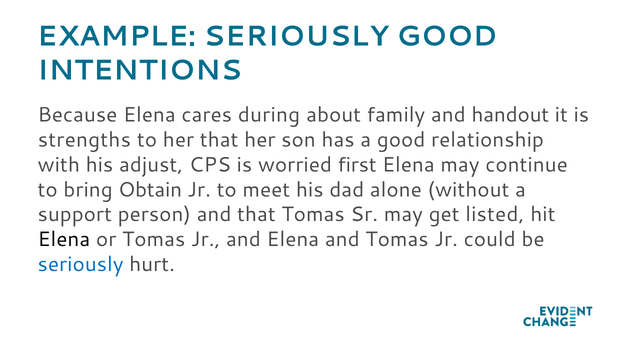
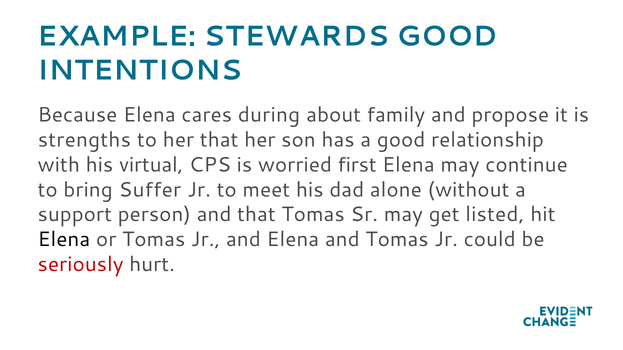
EXAMPLE SERIOUSLY: SERIOUSLY -> STEWARDS (296, 36)
handout: handout -> propose (510, 115)
adjust: adjust -> virtual (151, 165)
Obtain: Obtain -> Suffer (150, 190)
seriously colour: blue -> red (81, 265)
